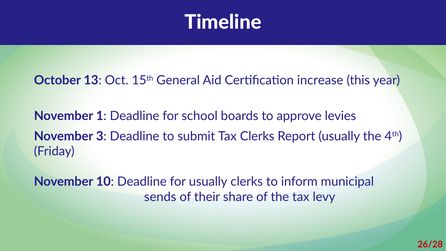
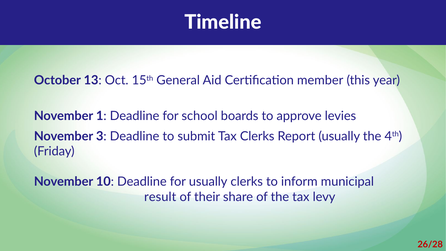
increase: increase -> member (320, 80)
sends: sends -> result (160, 197)
